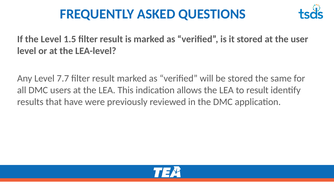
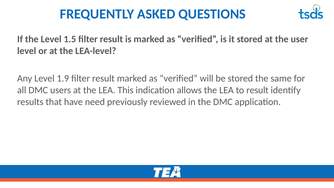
7.7: 7.7 -> 1.9 (63, 78)
were: were -> need (95, 102)
